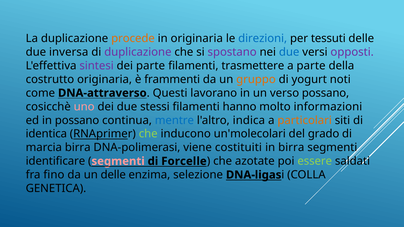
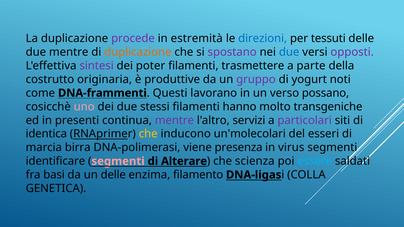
procede colour: orange -> purple (133, 39)
in originaria: originaria -> estremità (197, 39)
due inversa: inversa -> mentre (69, 52)
duplicazione colour: purple -> orange (138, 52)
dei parte: parte -> poter (151, 66)
frammenti: frammenti -> produttive (172, 79)
gruppo colour: orange -> purple (256, 79)
DNA-attraverso: DNA-attraverso -> DNA-frammenti (102, 93)
informazioni: informazioni -> transgeniche (328, 107)
in possano: possano -> presenti (77, 120)
mentre colour: blue -> purple (174, 120)
indica: indica -> servizi (249, 120)
particolari colour: orange -> purple (305, 120)
che colour: light green -> yellow (148, 134)
grado: grado -> esseri (324, 134)
costituiti: costituiti -> presenza (239, 148)
in birra: birra -> virus (291, 148)
Forcelle: Forcelle -> Alterare (184, 161)
azotate: azotate -> scienza (255, 161)
essere colour: light green -> light blue (315, 161)
fino: fino -> basi (54, 175)
selezione: selezione -> filamento (198, 175)
